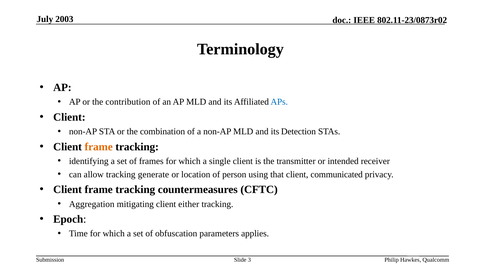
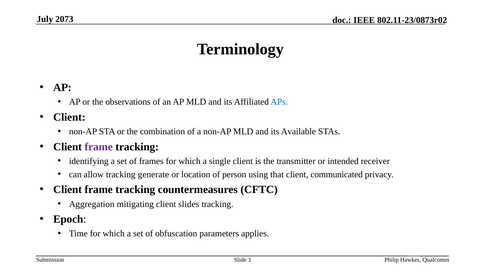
2003: 2003 -> 2073 (64, 19)
contribution: contribution -> observations (128, 102)
Detection: Detection -> Available (298, 131)
frame colour: orange -> purple (99, 146)
either: either -> slides (189, 204)
